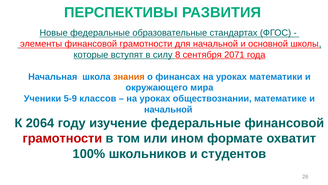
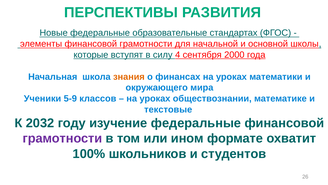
8: 8 -> 4 (178, 55)
2071: 2071 -> 2000 (234, 55)
начальной: начальной -> текстовые (168, 109)
2064: 2064 -> 2032 (40, 123)
грамотности colour: red -> purple (62, 138)
